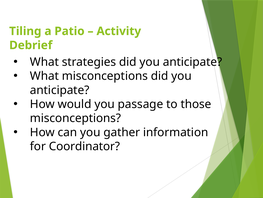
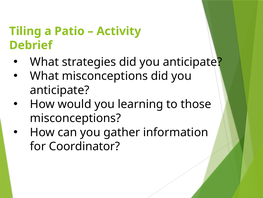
passage: passage -> learning (141, 104)
